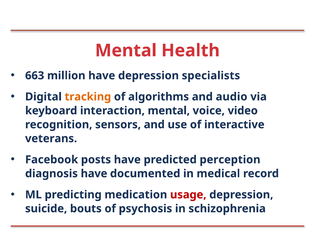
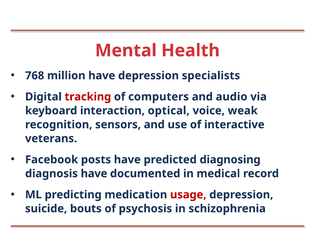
663: 663 -> 768 (35, 76)
tracking colour: orange -> red (88, 97)
algorithms: algorithms -> computers (159, 97)
interaction mental: mental -> optical (169, 111)
video: video -> weak (243, 111)
perception: perception -> diagnosing (230, 159)
